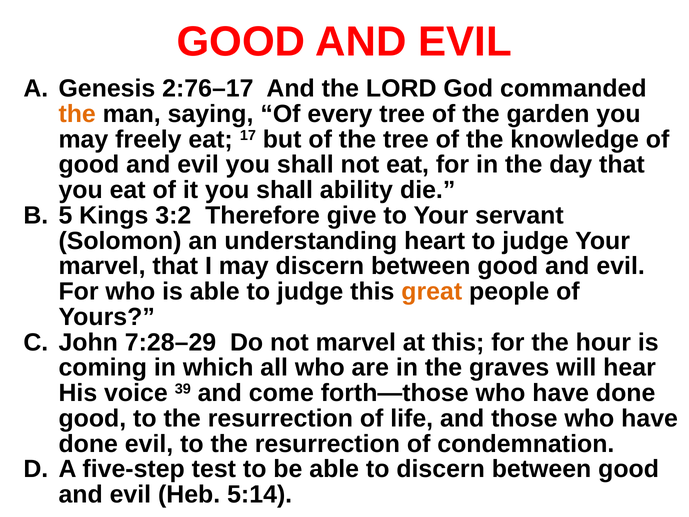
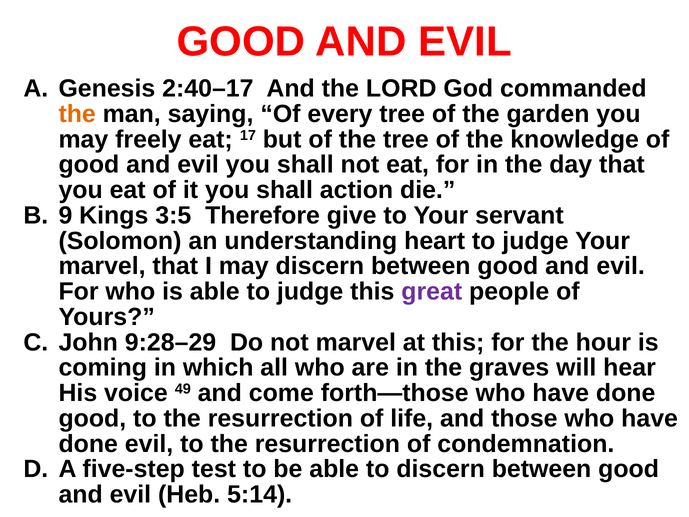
2:76–17: 2:76–17 -> 2:40–17 (208, 89)
ability: ability -> action (356, 190)
5: 5 -> 9 (65, 215)
3:2: 3:2 -> 3:5 (173, 215)
great colour: orange -> purple (432, 292)
7:28–29: 7:28–29 -> 9:28–29 (171, 342)
39: 39 -> 49 (183, 389)
